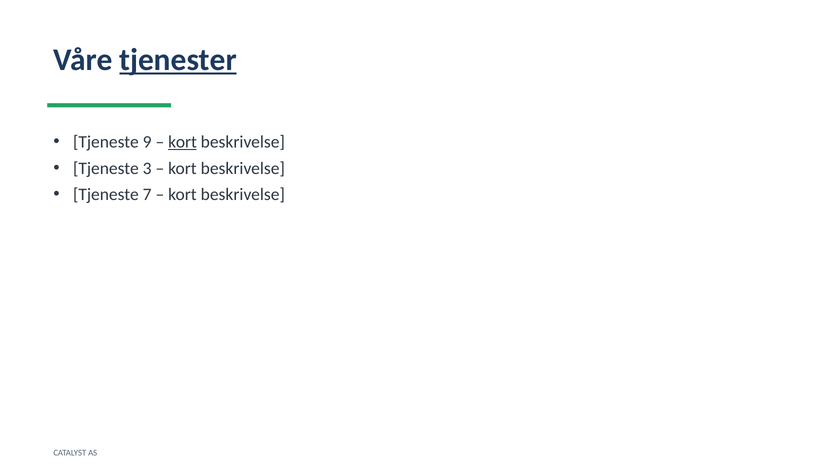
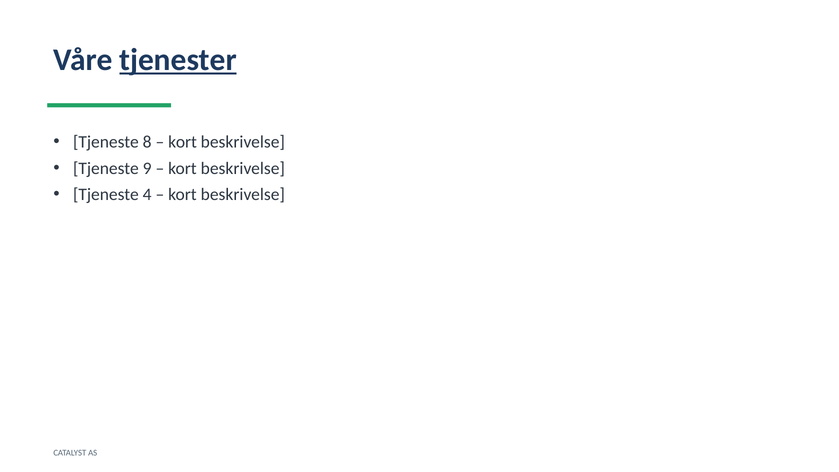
9: 9 -> 8 (147, 142)
kort underline: present -> none (183, 142)
3: 3 -> 9 (147, 168)
7: 7 -> 4 (147, 195)
